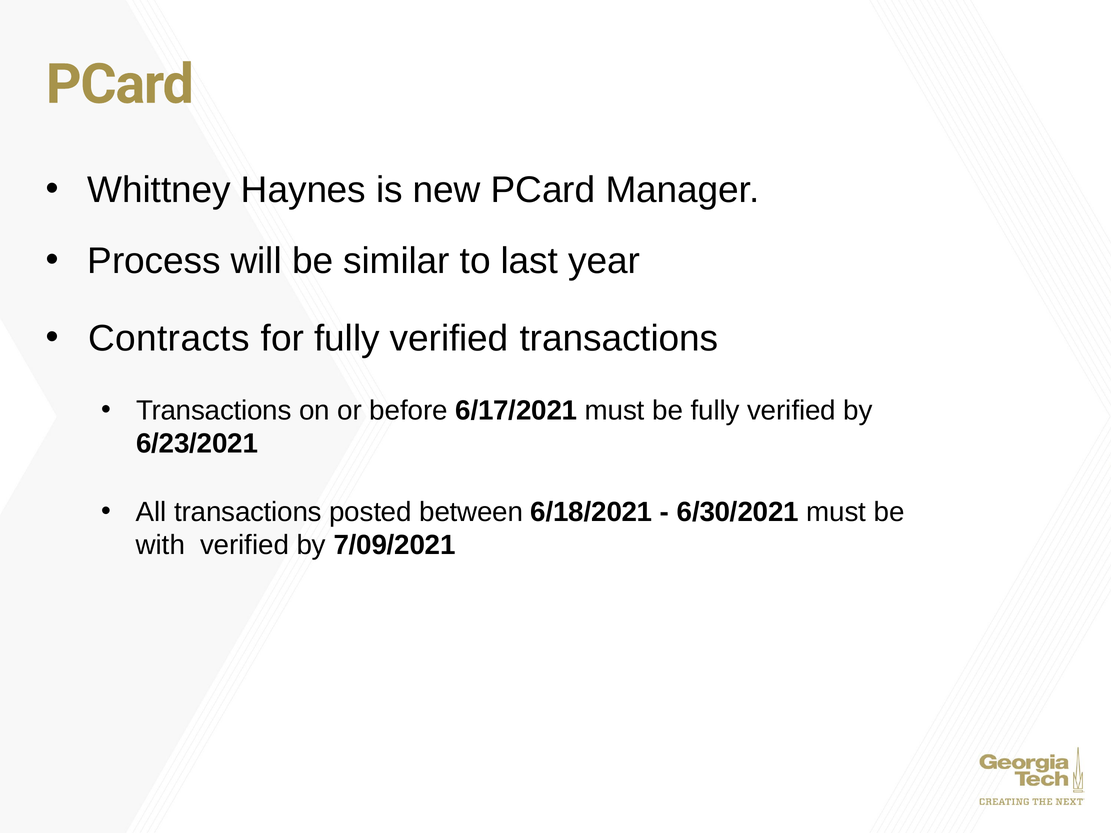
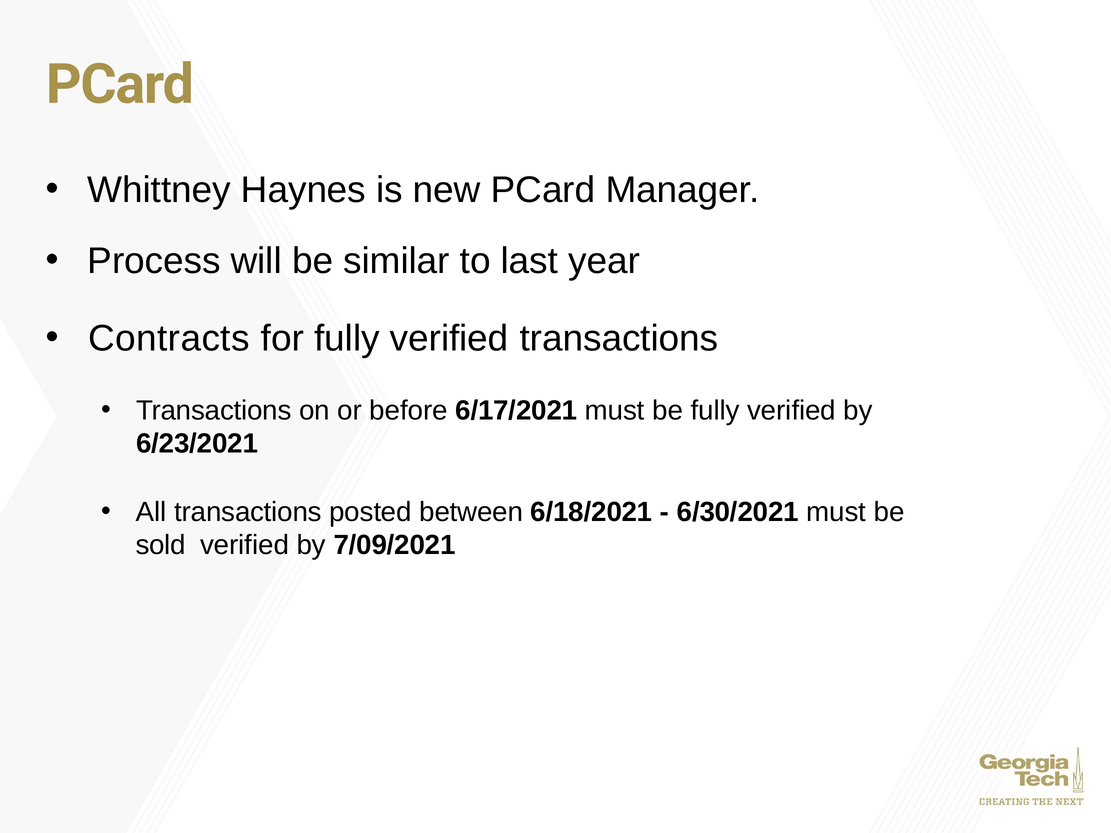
with: with -> sold (161, 545)
